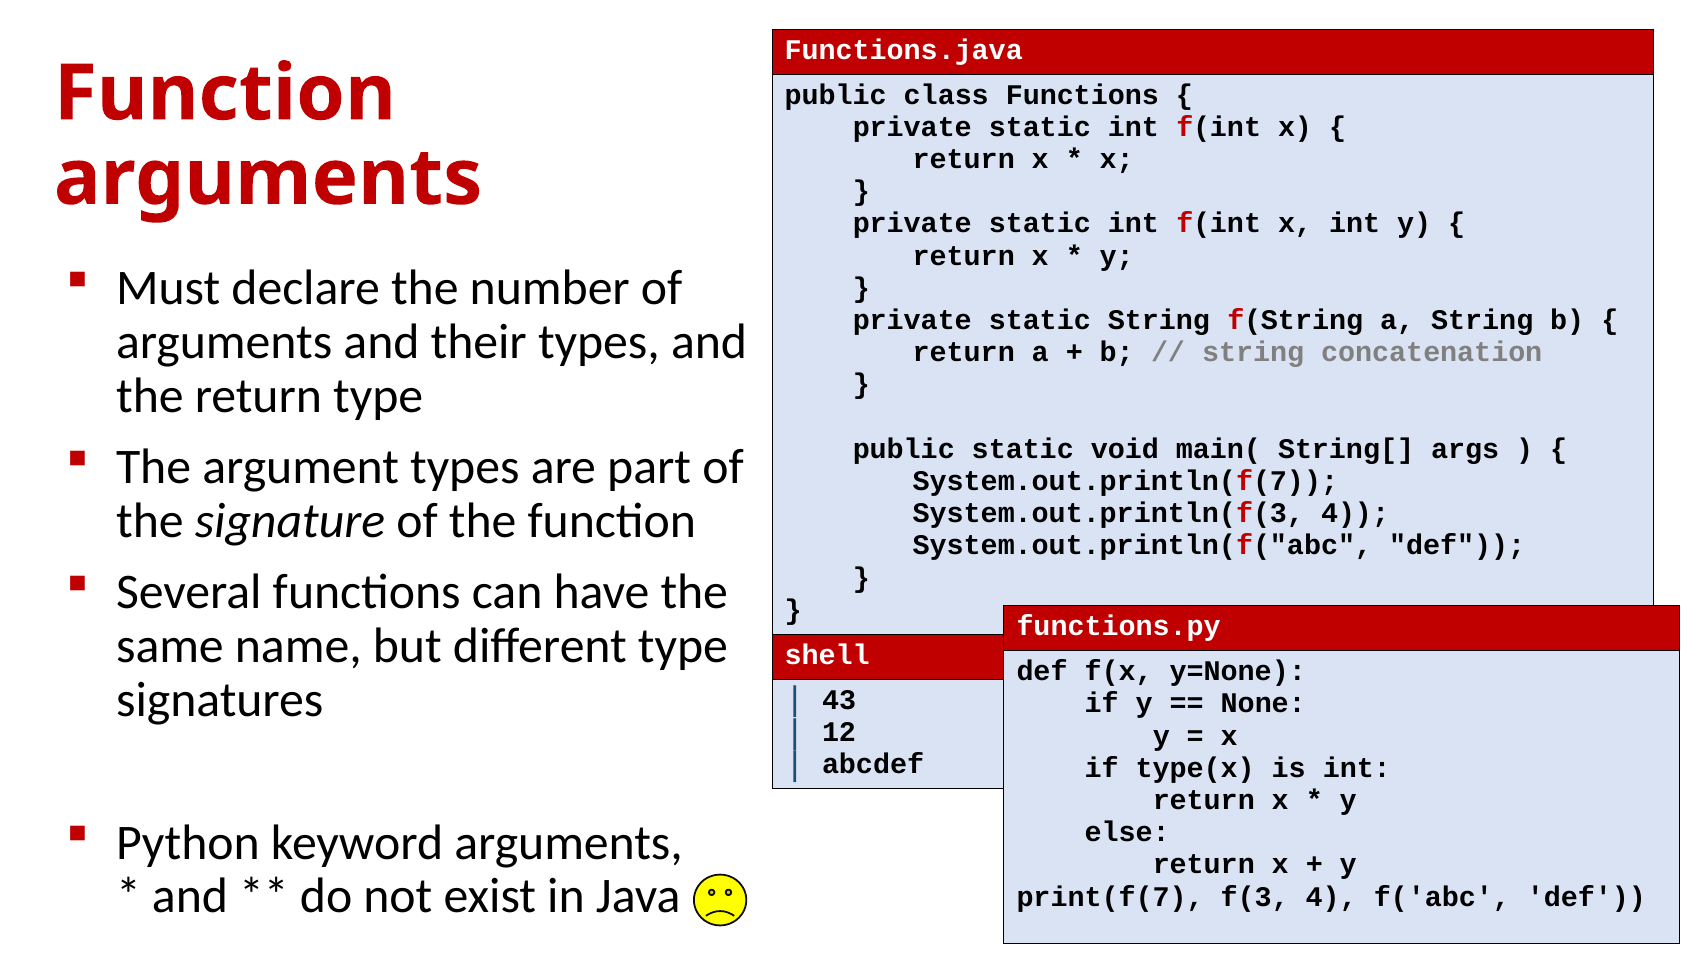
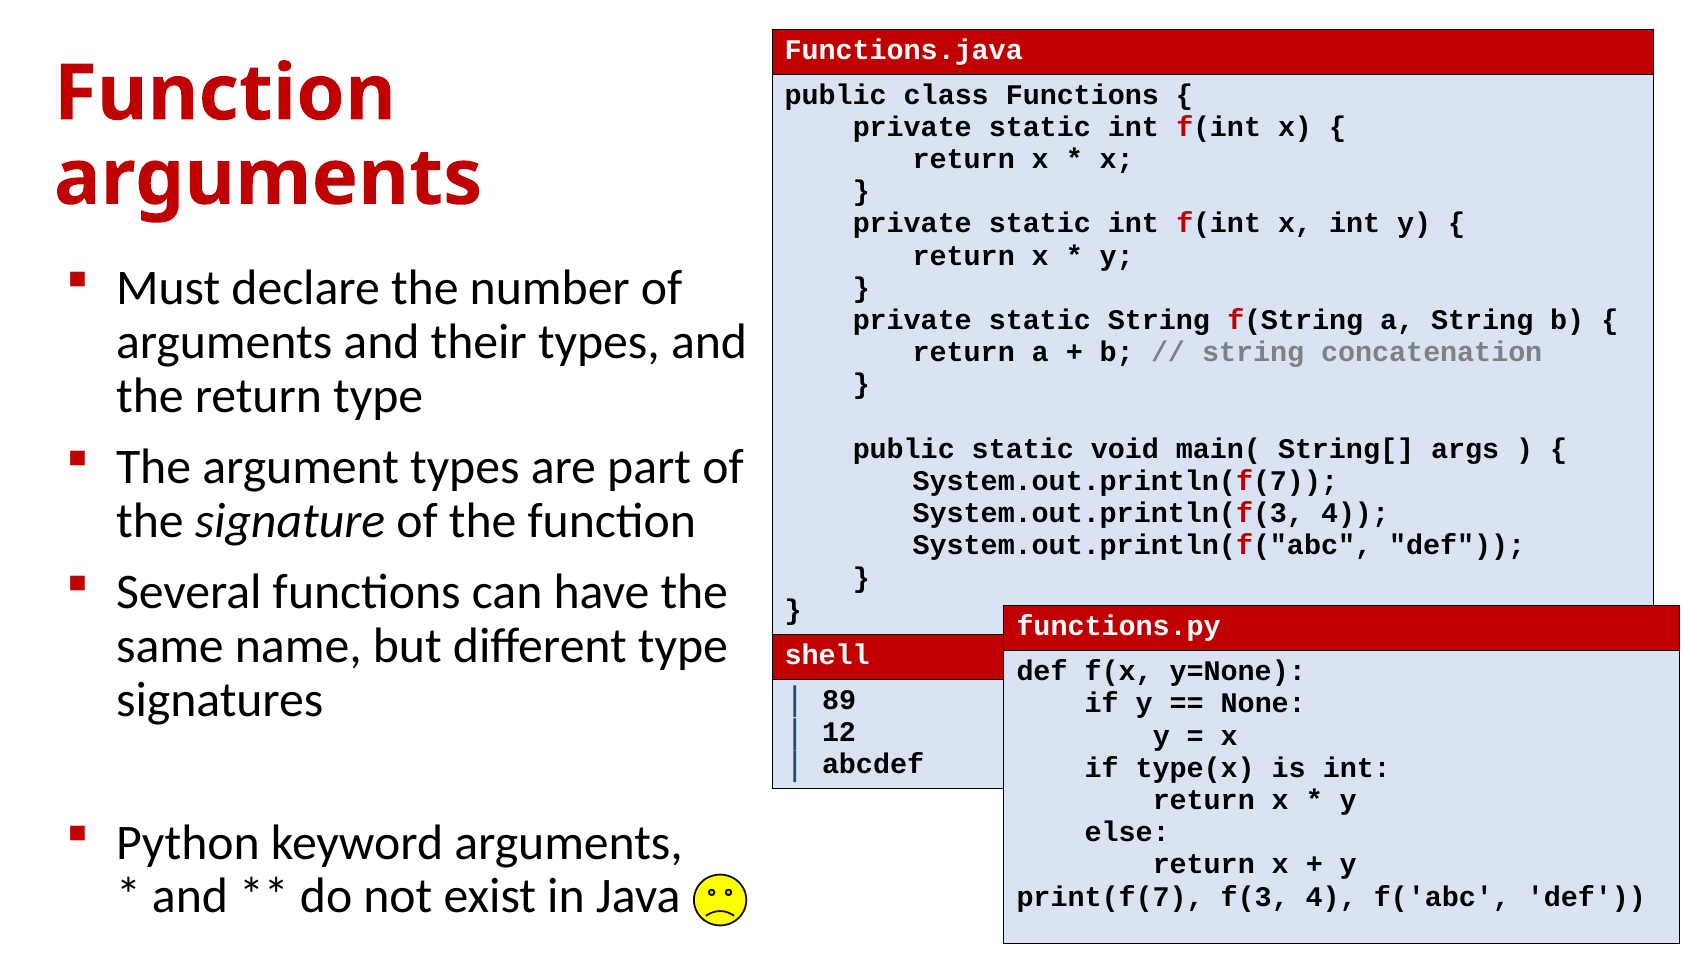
43: 43 -> 89 (839, 700)
